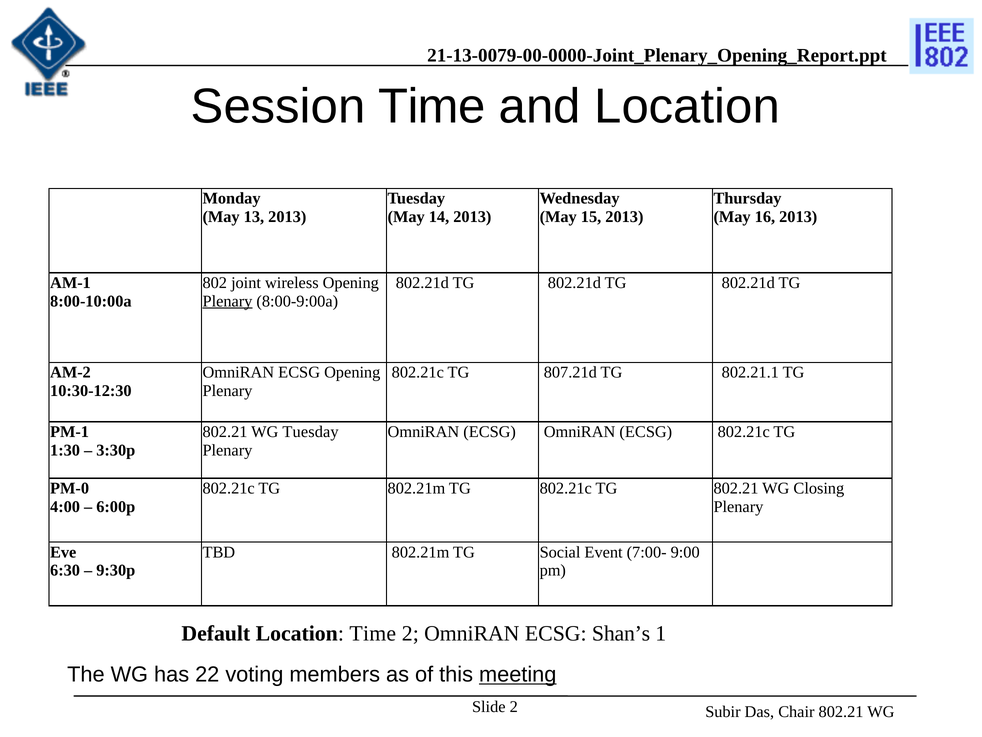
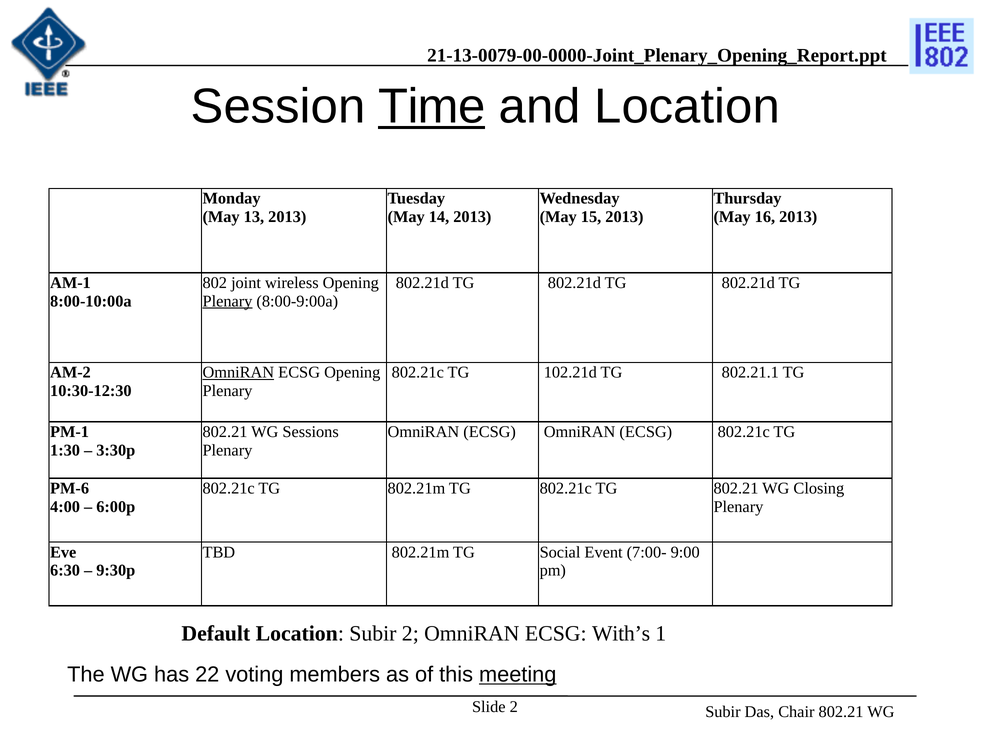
Time underline: none -> present (432, 107)
OmniRAN underline: none -> present (238, 372)
807.21d: 807.21d -> 102.21d (570, 372)
WG Tuesday: Tuesday -> Sessions (311, 432)
PM-0: PM-0 -> PM-6 (70, 488)
Location Time: Time -> Subir (373, 633)
Shan’s: Shan’s -> With’s (621, 633)
